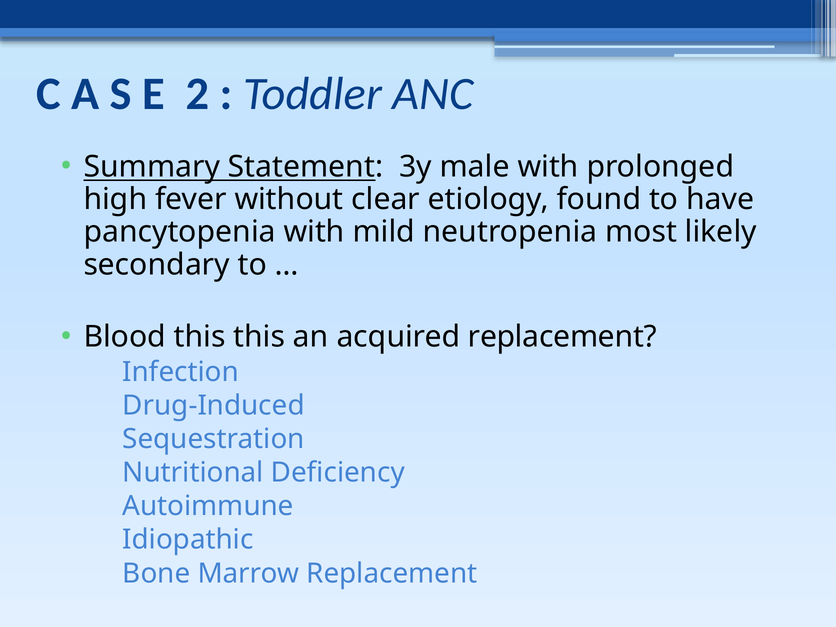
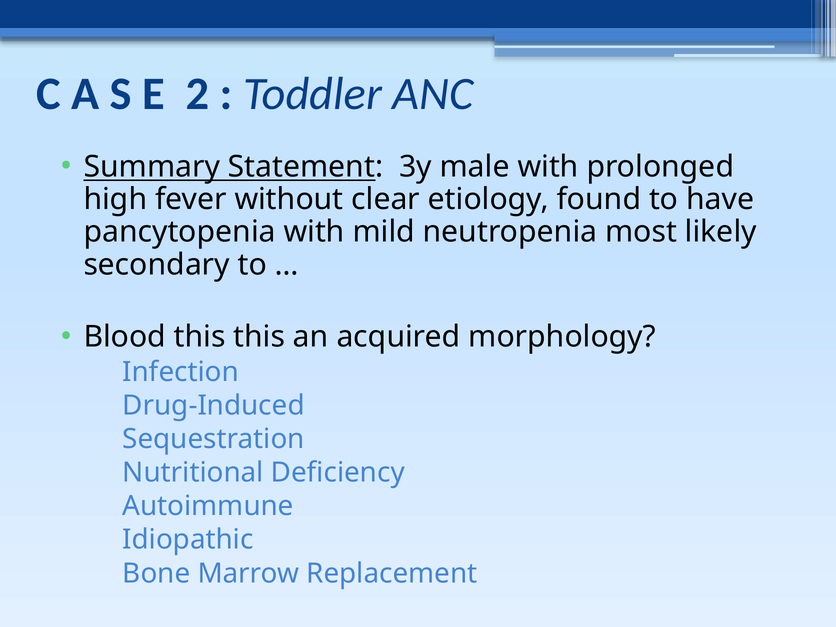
acquired replacement: replacement -> morphology (562, 337)
